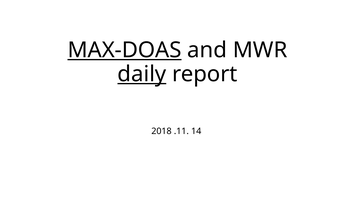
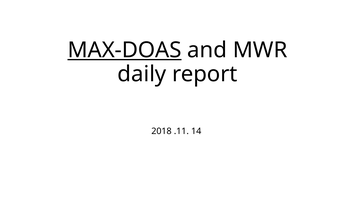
daily underline: present -> none (142, 74)
